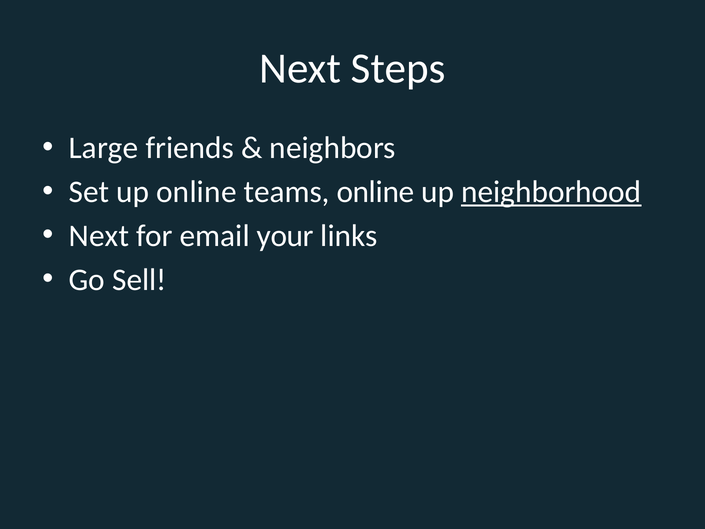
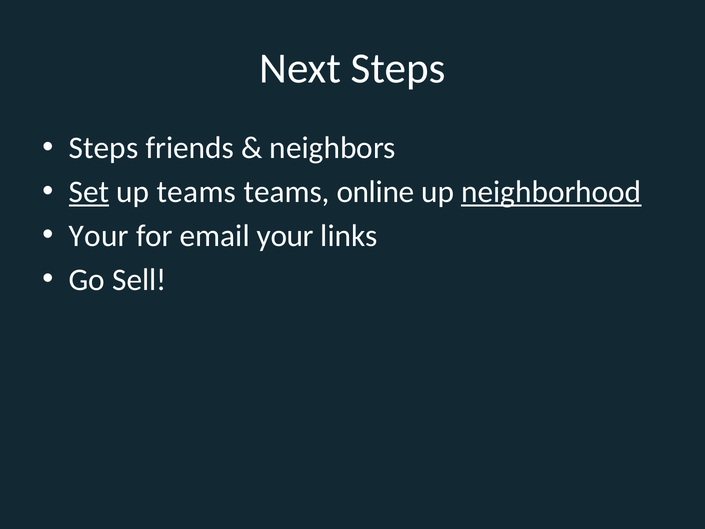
Large: Large -> Steps (104, 148)
Set underline: none -> present (89, 192)
up online: online -> teams (196, 192)
Next: Next -> Your (99, 236)
